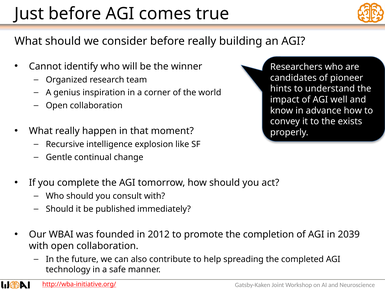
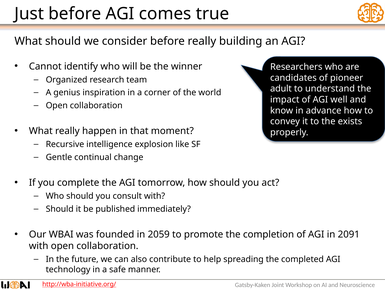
hints: hints -> adult (281, 89)
2012: 2012 -> 2059 (159, 234)
2039: 2039 -> 2091 (349, 234)
